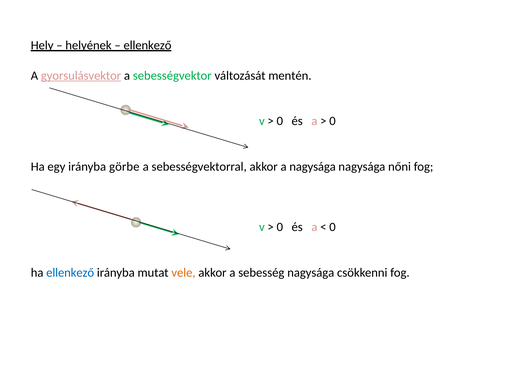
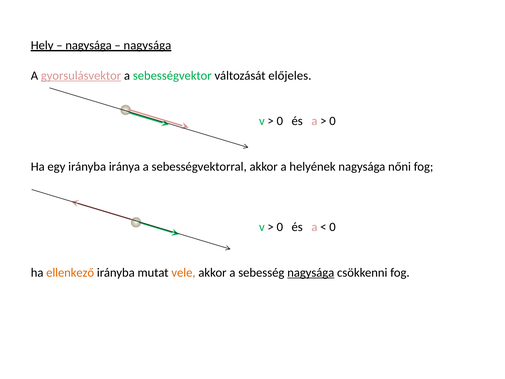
helyének: helyének -> nagysága (89, 45)
ellenkező: ellenkező -> nagysága (147, 45)
mentén: mentén -> előjeles (290, 76)
görbe: görbe -> iránya (124, 166)
a nagysága: nagysága -> helyének (313, 166)
ellenkező colour: blue -> orange (70, 272)
nagysága underline: none -> present (311, 272)
